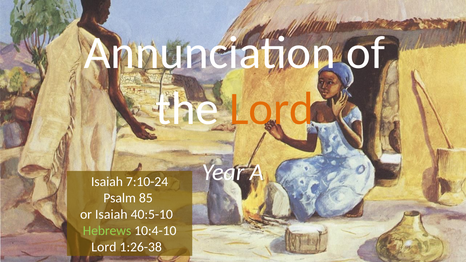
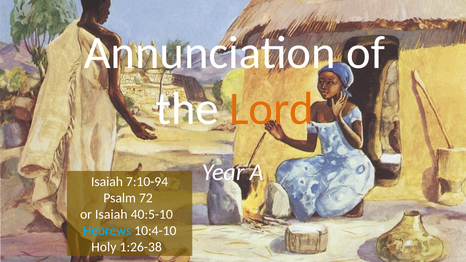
7:10-24: 7:10-24 -> 7:10-94 (147, 182)
85: 85 -> 72 (146, 198)
Hebrews colour: light green -> light blue (107, 231)
Lord: Lord -> Holy (104, 247)
